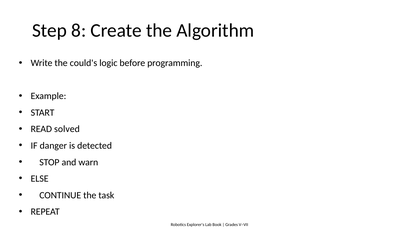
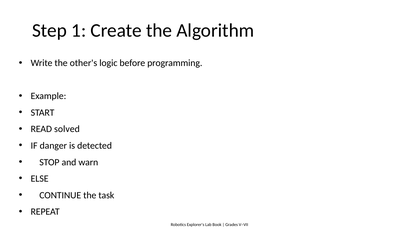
8: 8 -> 1 (79, 30)
could's: could's -> other's (83, 63)
